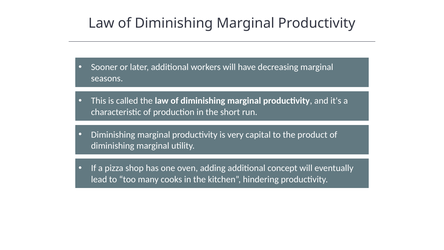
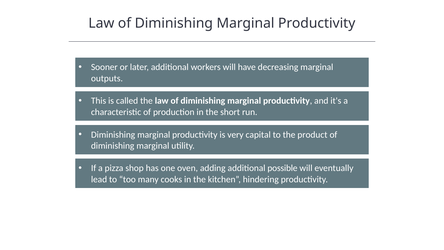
seasons: seasons -> outputs (107, 78)
concept: concept -> possible (282, 168)
